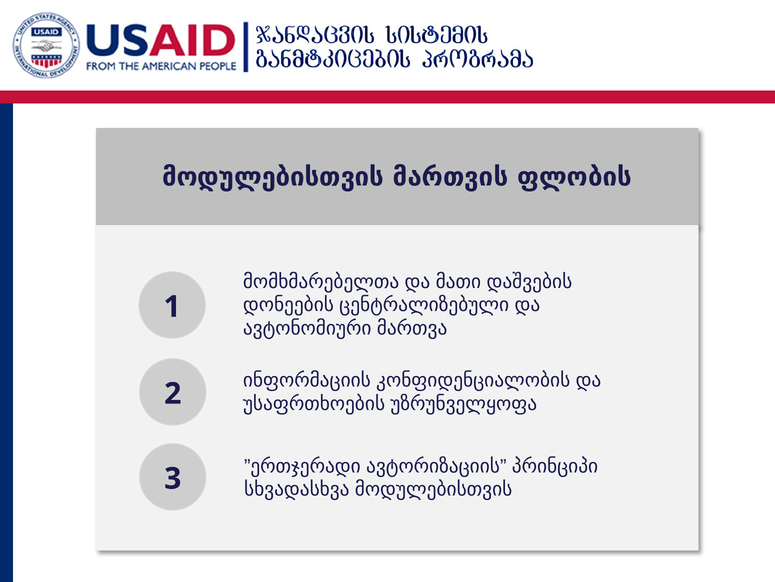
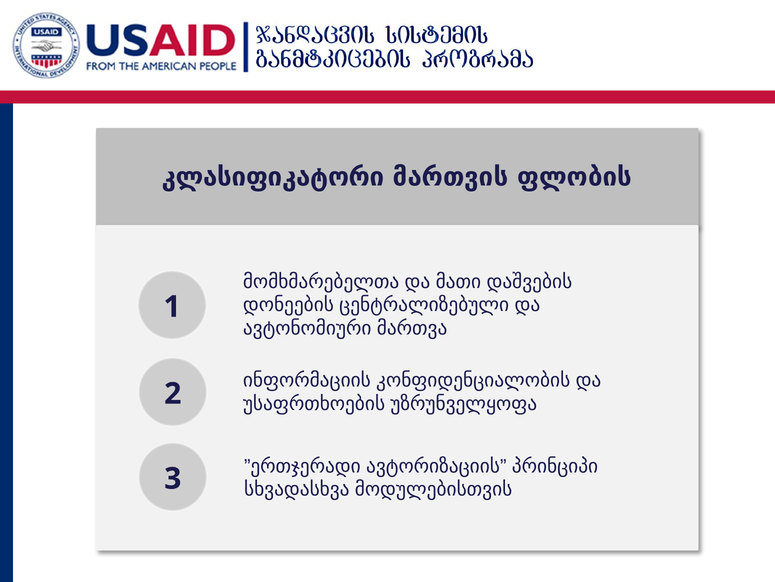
მოდულებისთვის: მოდულებისთვის -> კლასიფიკატორი (273, 177)
